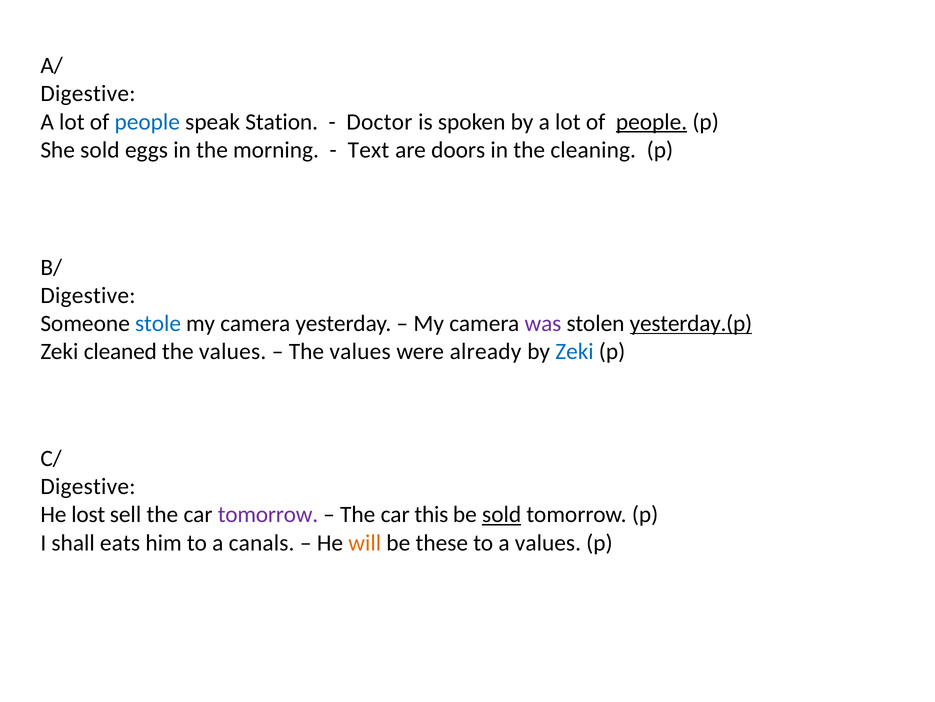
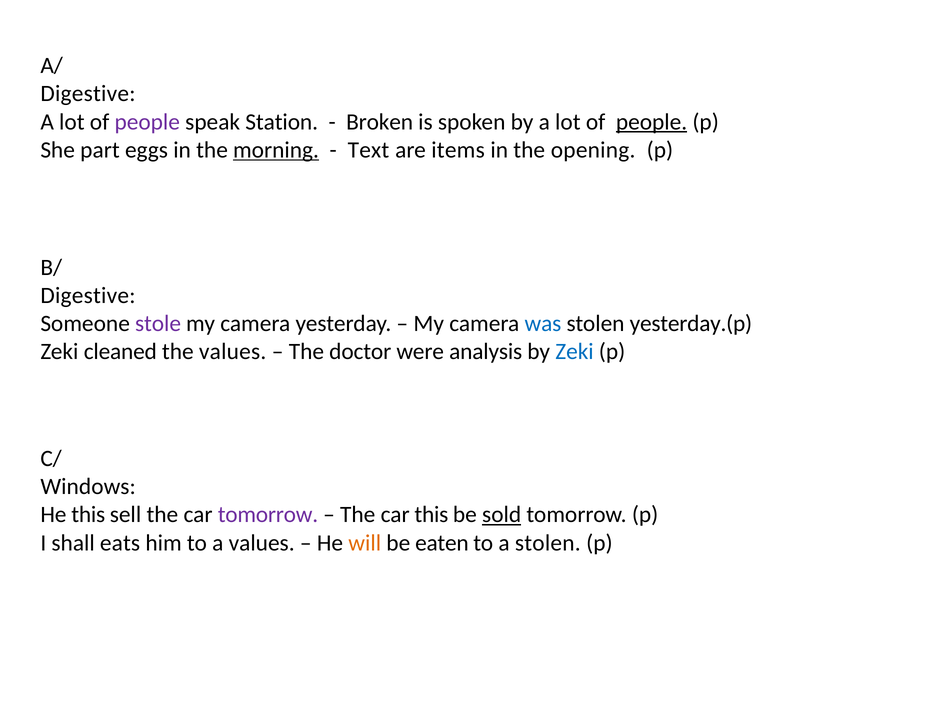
people colour: blue -> purple (147, 122)
Doctor: Doctor -> Broken (380, 122)
She sold: sold -> part (100, 150)
morning underline: none -> present (276, 150)
doors: doors -> items (458, 150)
cleaning: cleaning -> opening (593, 150)
stole colour: blue -> purple (158, 323)
was colour: purple -> blue (543, 323)
yesterday.(p underline: present -> none (691, 323)
values: values -> doctor (360, 351)
already: already -> analysis (486, 351)
Digestive: Digestive -> Windows (88, 486)
He lost: lost -> this (88, 514)
a canals: canals -> values (262, 542)
these: these -> eaten (442, 542)
a values: values -> stolen (548, 542)
